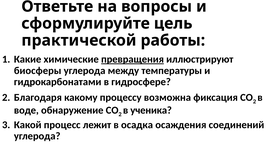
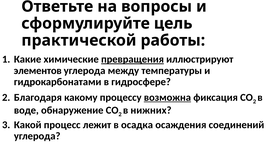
биосферы: биосферы -> элементов (38, 71)
возможна underline: none -> present (167, 98)
ученика: ученика -> нижних (151, 111)
